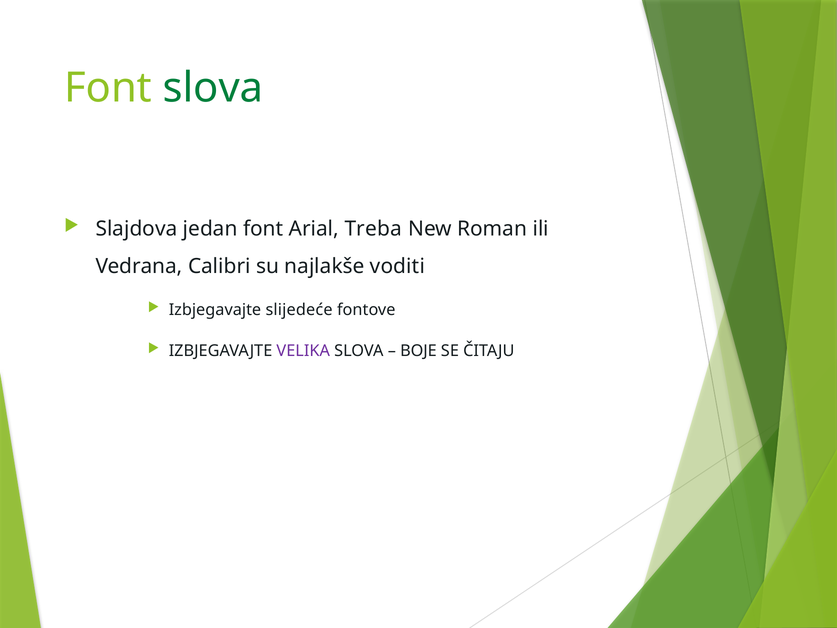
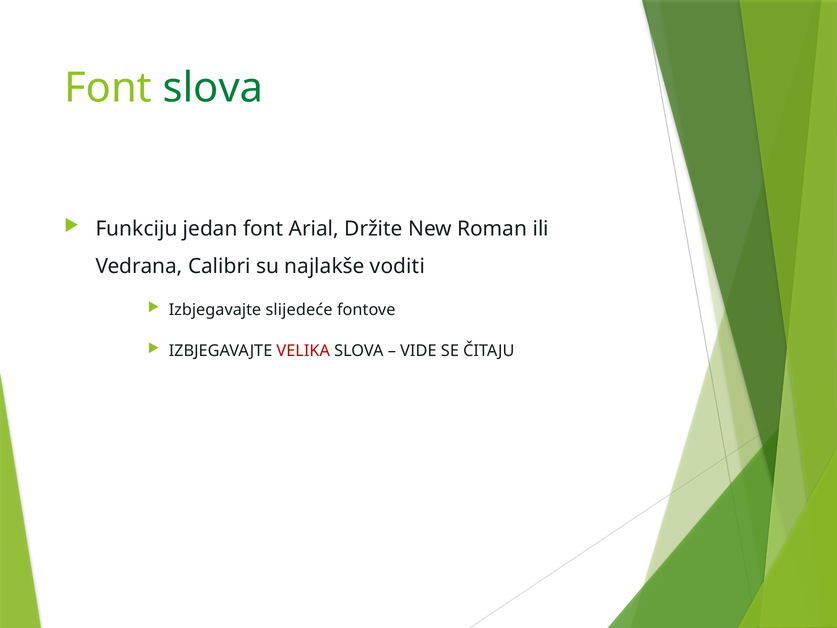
Slajdova: Slajdova -> Funkciju (136, 229)
Treba: Treba -> Držite (373, 229)
VELIKA colour: purple -> red (303, 351)
BOJE: BOJE -> VIDE (418, 351)
